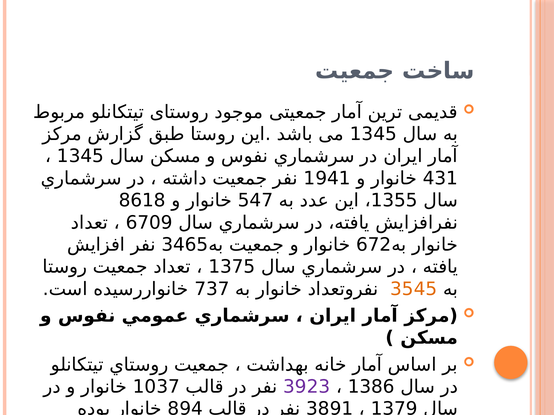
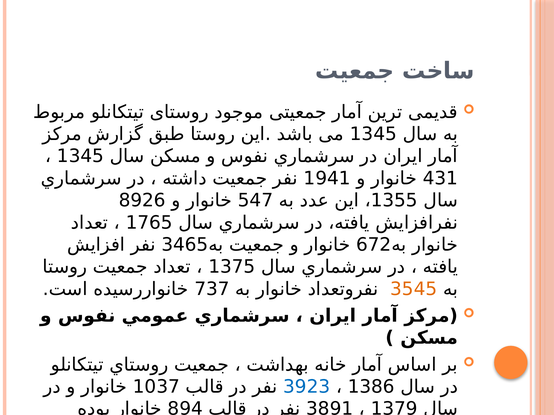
8618: 8618 -> 8926 (142, 201)
6709: 6709 -> 1765 (149, 223)
3923 colour: purple -> blue (307, 387)
